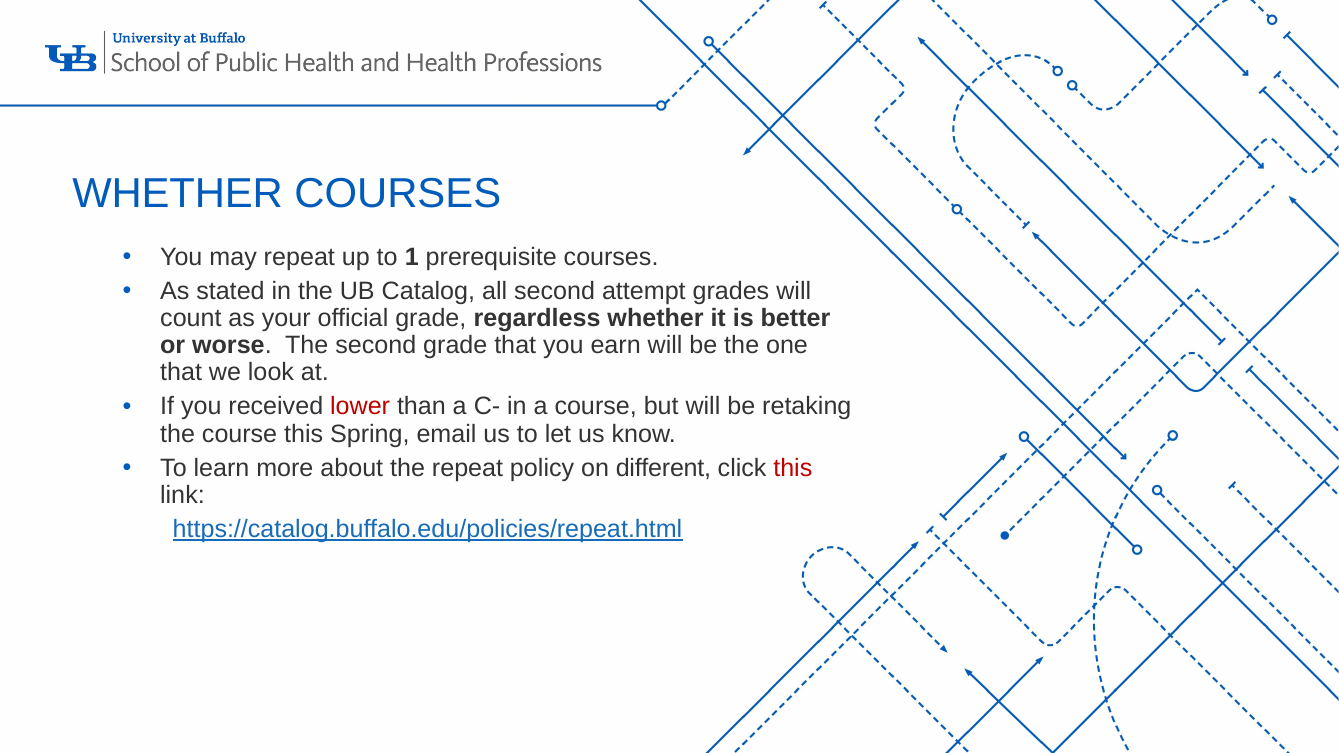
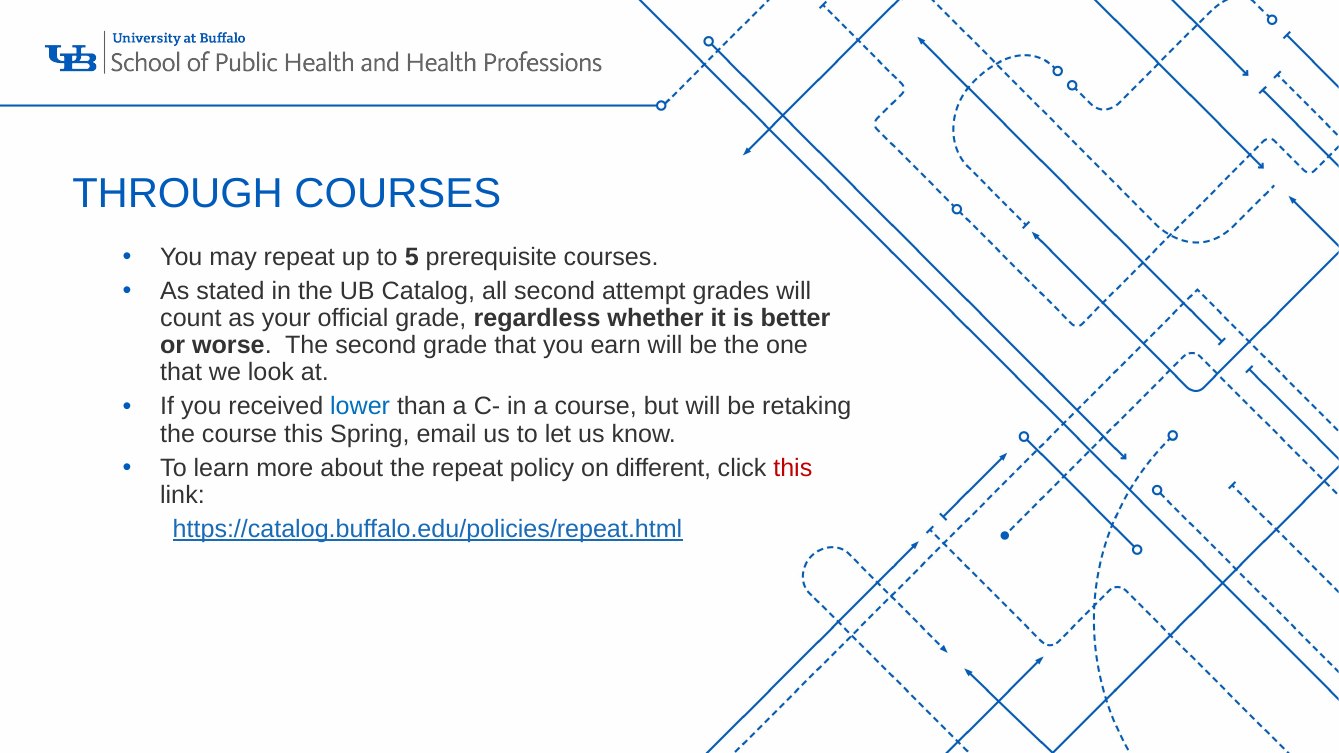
WHETHER: WHETHER -> THROUGH (178, 194)
1: 1 -> 5 (412, 257)
lower colour: red -> blue (360, 407)
